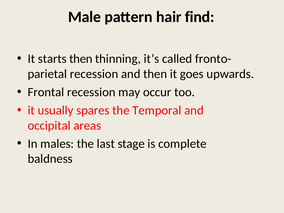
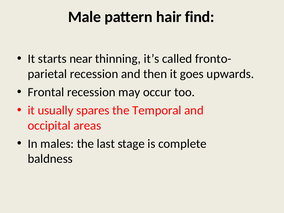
starts then: then -> near (81, 59)
